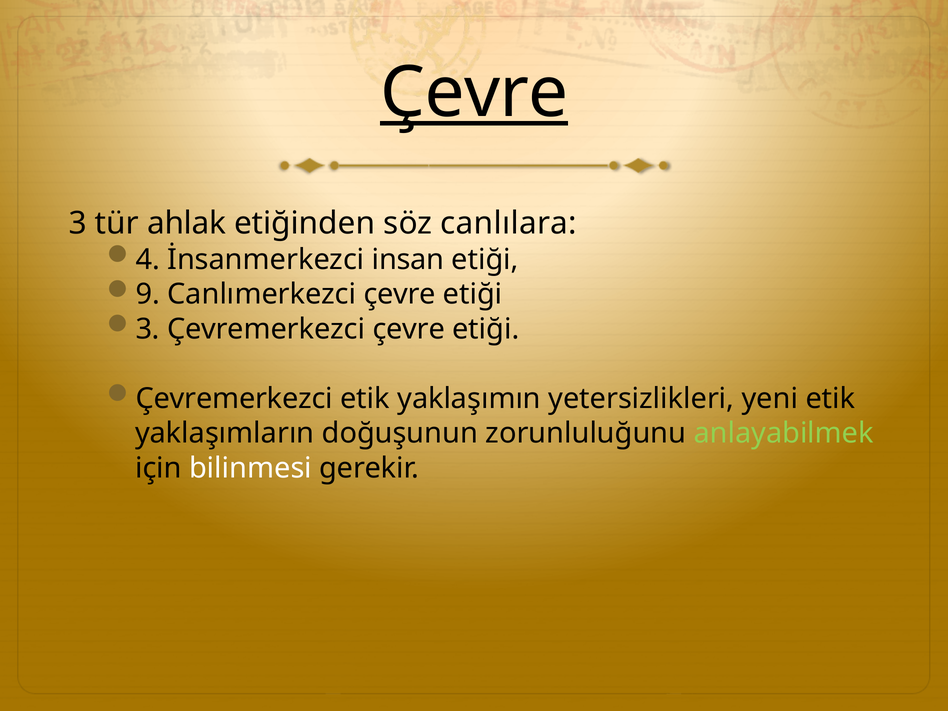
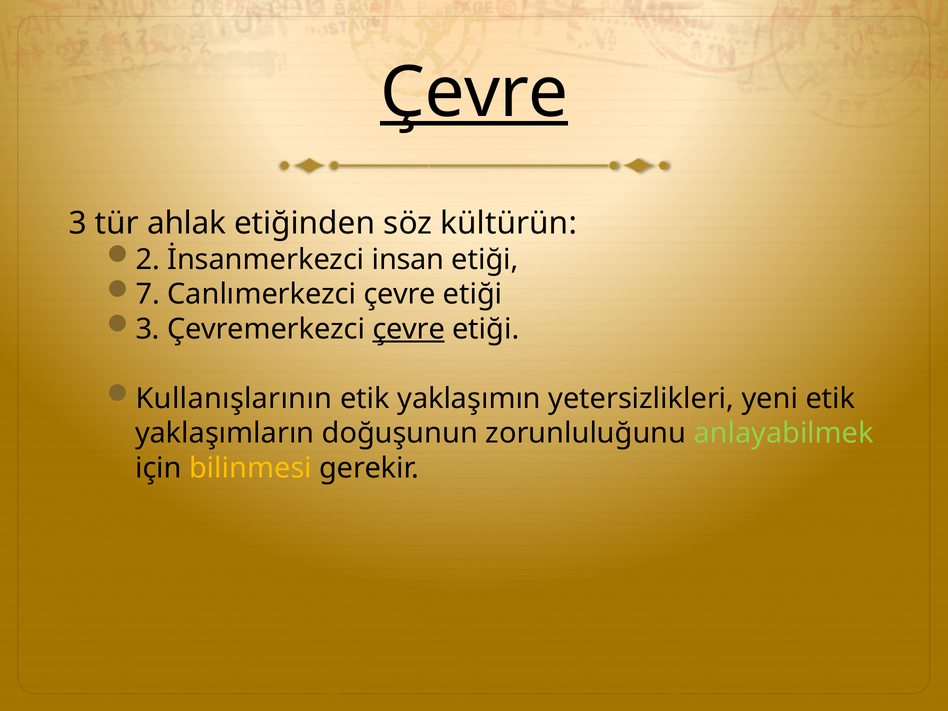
canlılara: canlılara -> kültürün (509, 223)
4: 4 -> 2 (148, 260)
9: 9 -> 7 (148, 294)
çevre underline: none -> present (409, 329)
Çevremerkezci: Çevremerkezci -> Kullanışlarının (234, 399)
bilinmesi colour: white -> yellow (250, 468)
